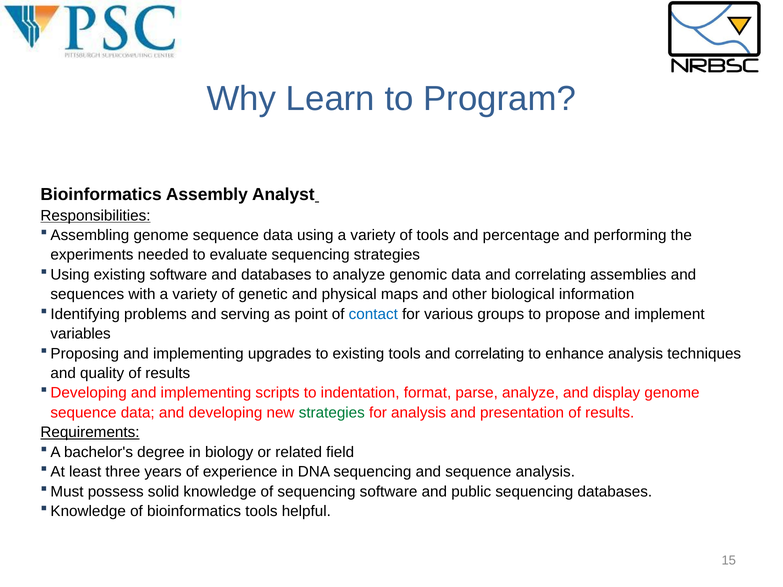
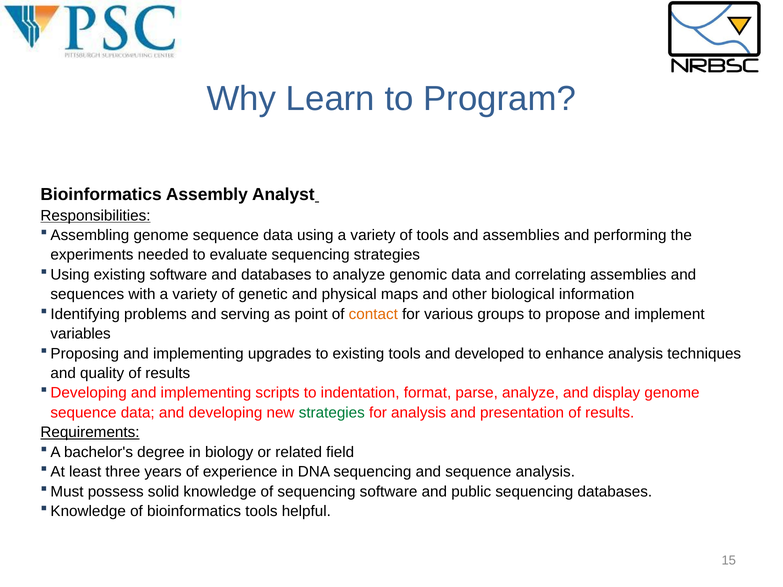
and percentage: percentage -> assemblies (521, 235)
contact colour: blue -> orange (373, 314)
tools and correlating: correlating -> developed (489, 354)
